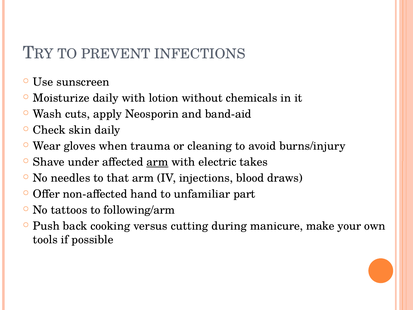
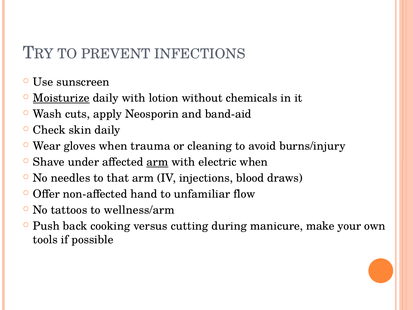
Moisturize underline: none -> present (61, 98)
electric takes: takes -> when (254, 162)
part: part -> flow (244, 194)
following/arm: following/arm -> wellness/arm (139, 210)
